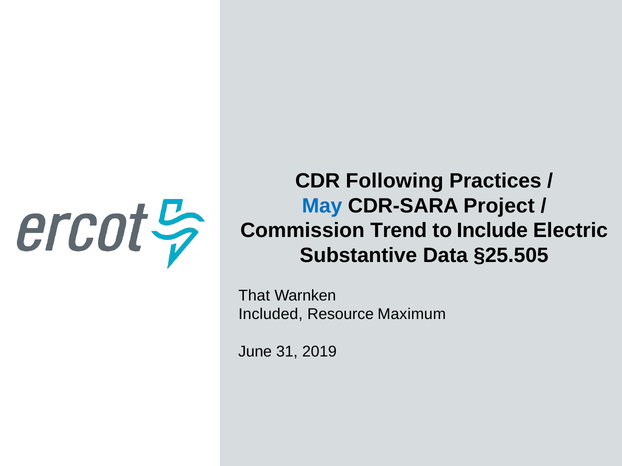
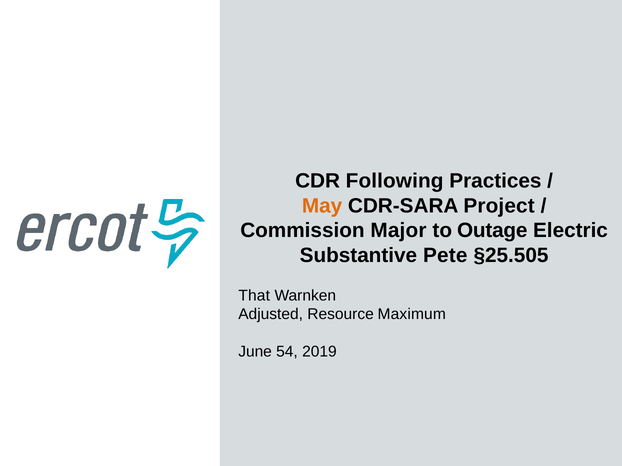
May colour: blue -> orange (322, 206)
Trend: Trend -> Major (398, 231)
Include: Include -> Outage (492, 231)
Data: Data -> Pete (445, 256)
Included: Included -> Adjusted (271, 314)
31: 31 -> 54 (287, 352)
